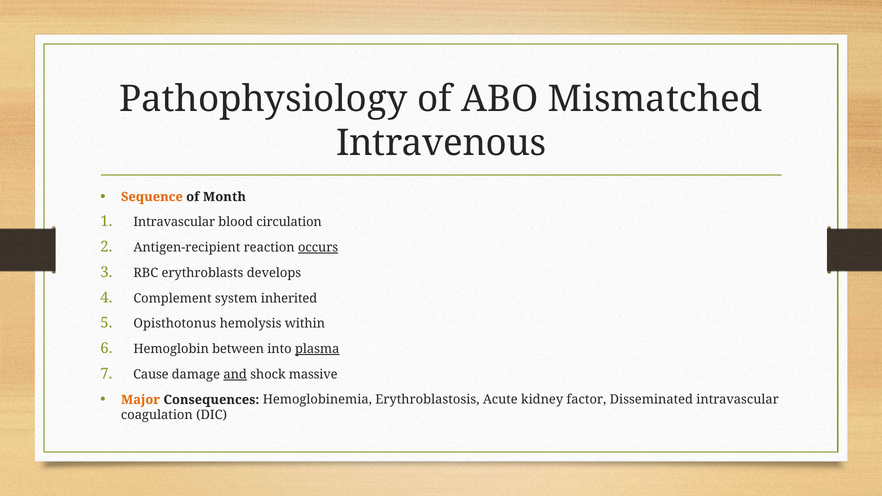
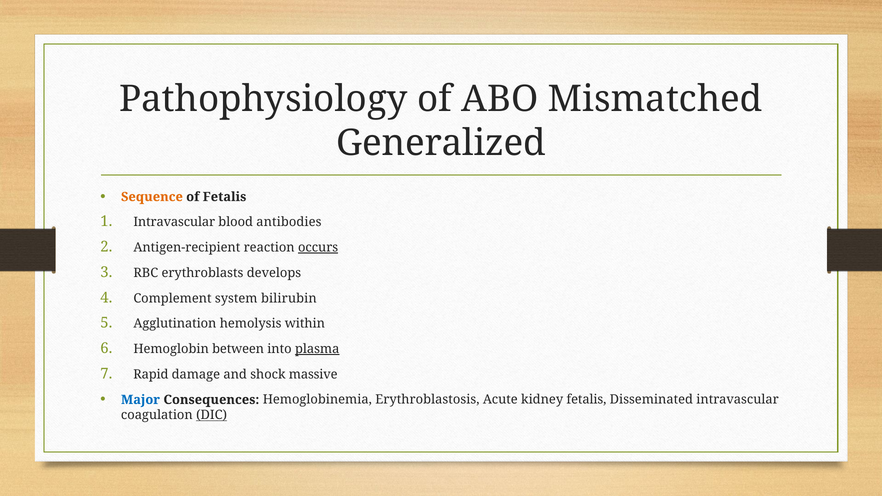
Intravenous: Intravenous -> Generalized (441, 143)
of Month: Month -> Fetalis (225, 197)
circulation: circulation -> antibodies (289, 222)
inherited: inherited -> bilirubin (289, 298)
Opisthotonus: Opisthotonus -> Agglutination (175, 324)
Cause: Cause -> Rapid (151, 374)
and underline: present -> none (235, 374)
Major colour: orange -> blue (141, 400)
kidney factor: factor -> fetalis (586, 400)
DIC underline: none -> present (212, 415)
